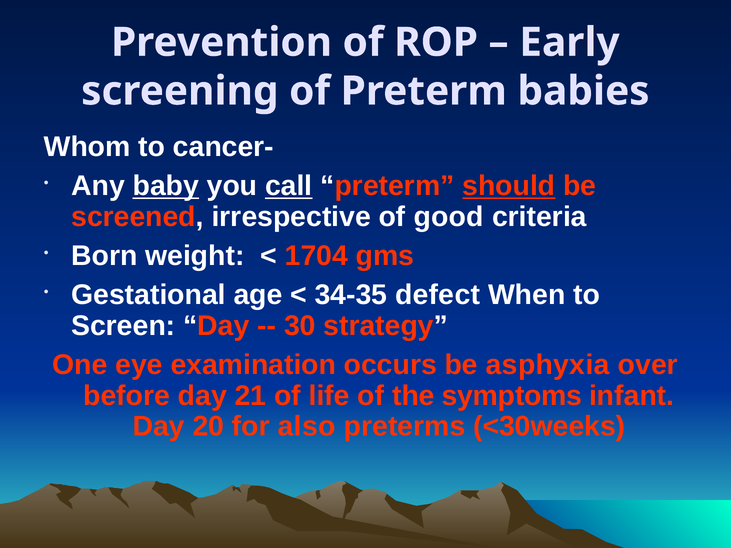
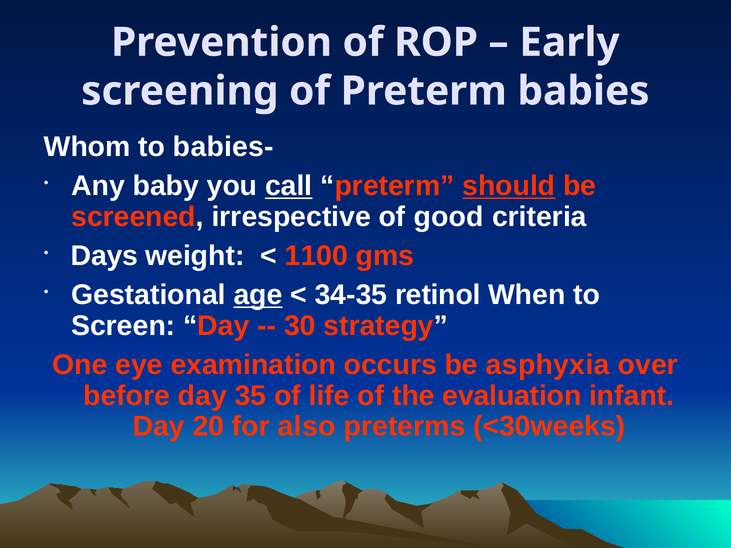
cancer-: cancer- -> babies- (223, 147)
baby underline: present -> none (166, 186)
Born: Born -> Days (105, 256)
1704: 1704 -> 1100 (316, 256)
age underline: none -> present (258, 295)
defect: defect -> retinol (438, 295)
21: 21 -> 35 (251, 396)
symptoms: symptoms -> evaluation (512, 396)
